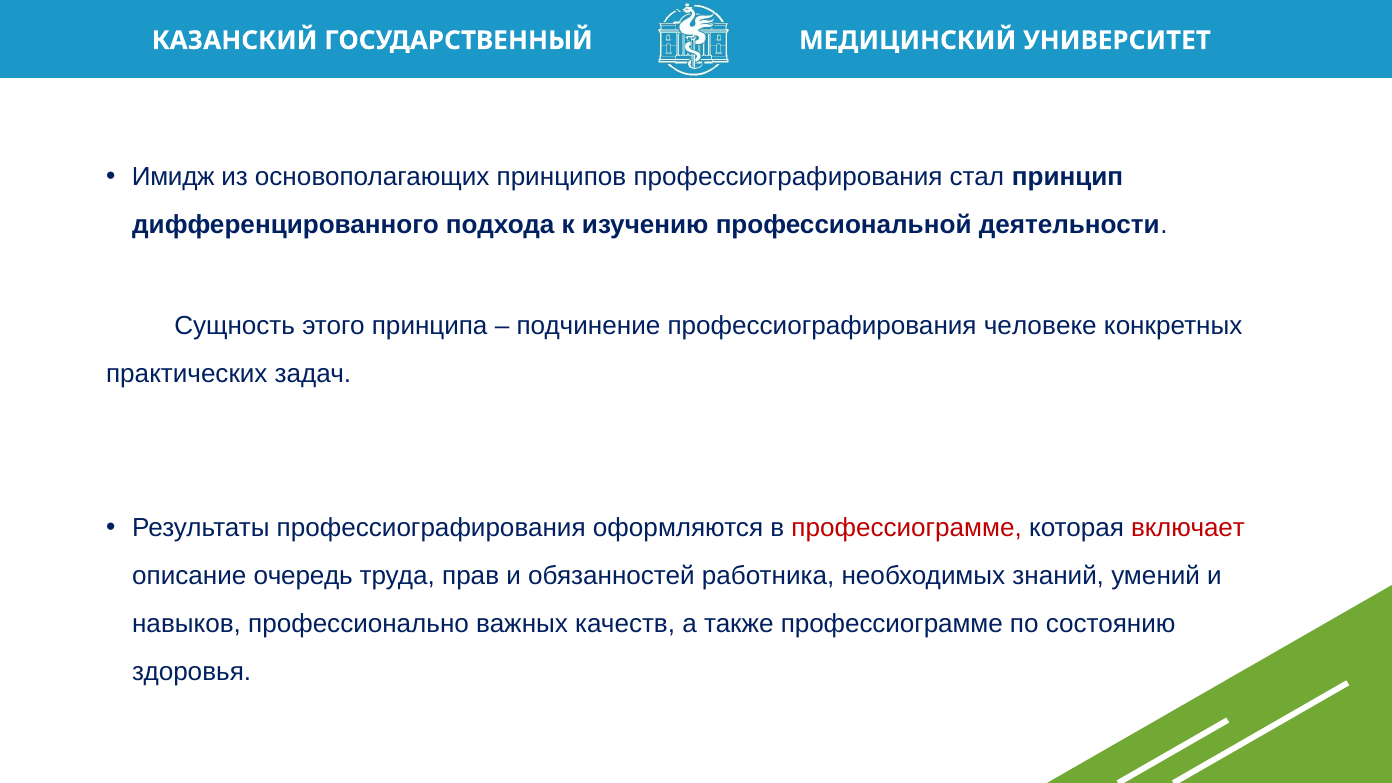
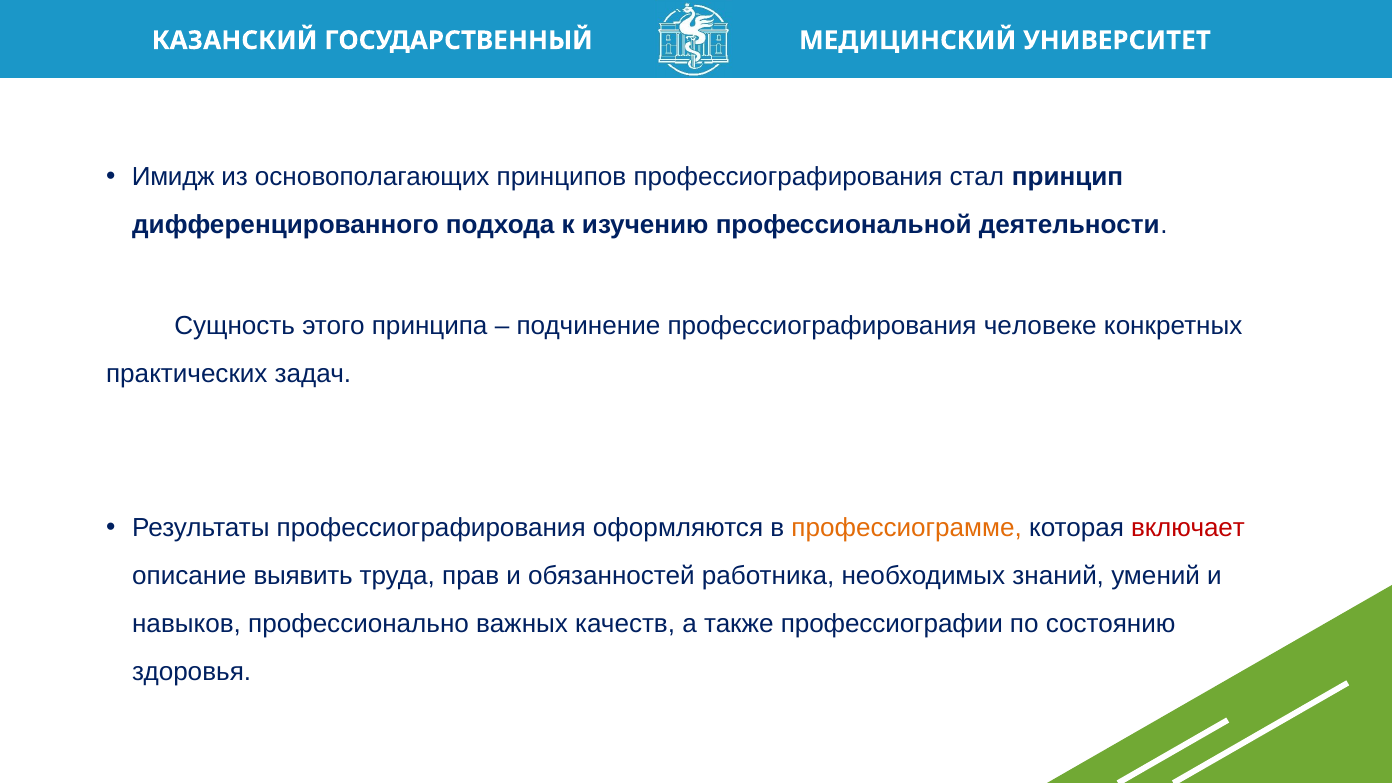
профессиограмме colour: red -> orange (907, 528)
очередь: очередь -> выявить (303, 576)
также профессиограмме: профессиограмме -> профессиографии (892, 624)
